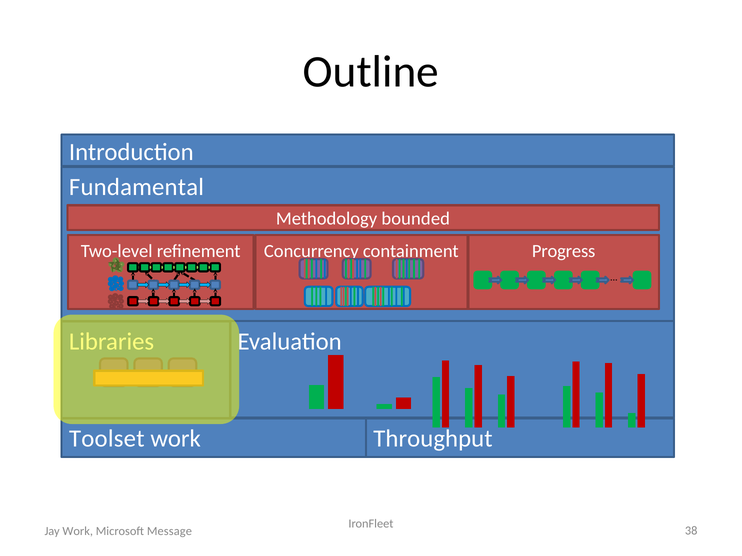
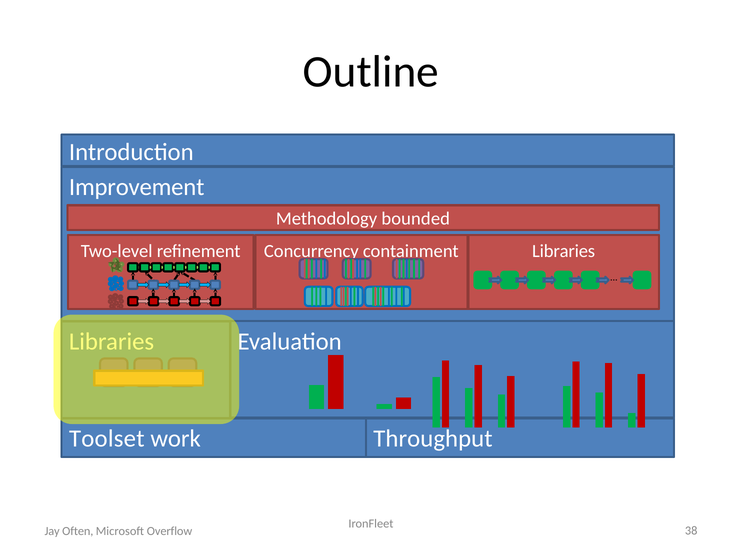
Fundamental: Fundamental -> Improvement (137, 187)
containment Progress: Progress -> Libraries (564, 251)
Jay Work: Work -> Often (78, 531)
Message: Message -> Overflow (170, 531)
